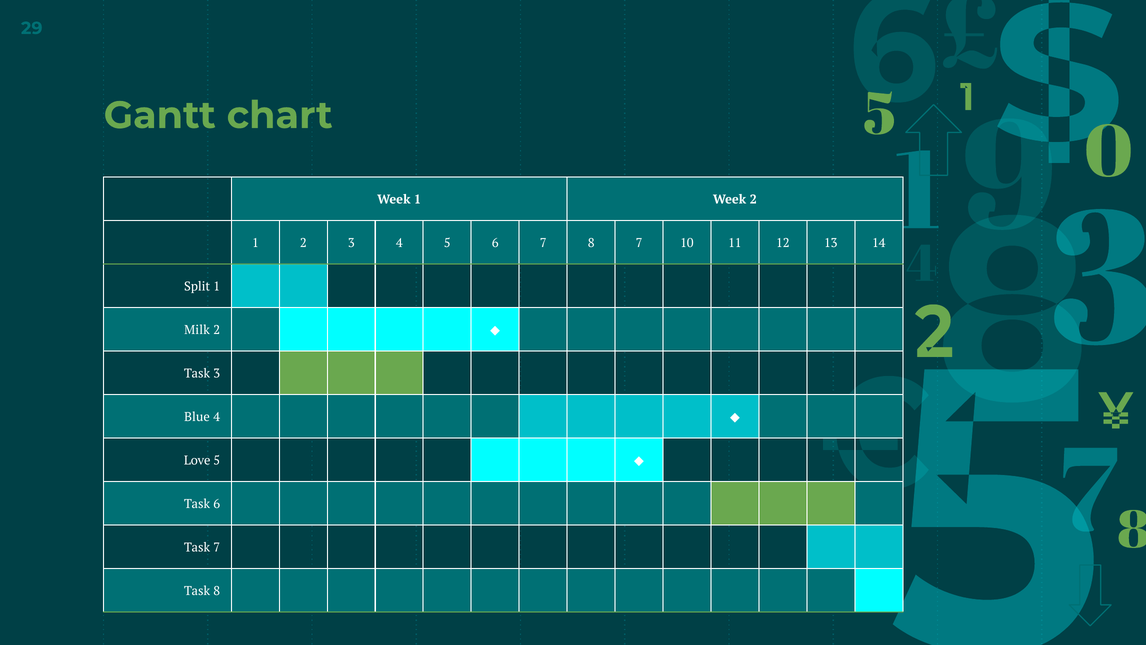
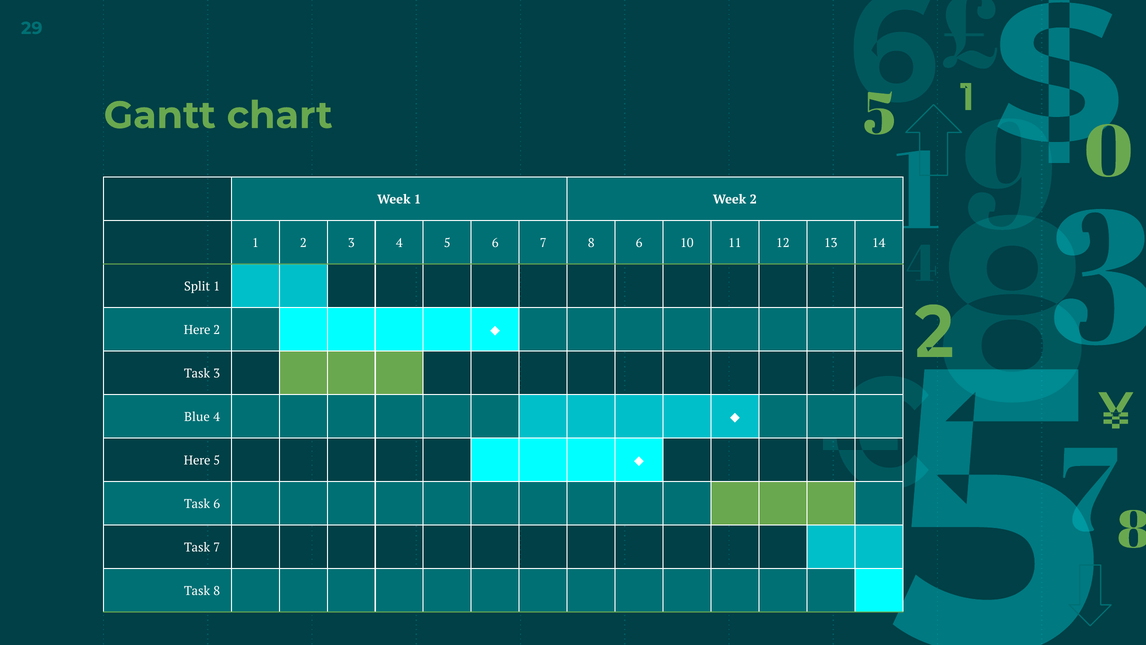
8 7: 7 -> 6 (639, 243)
Milk: Milk -> Here (197, 330)
Love: Love -> Here (197, 460)
